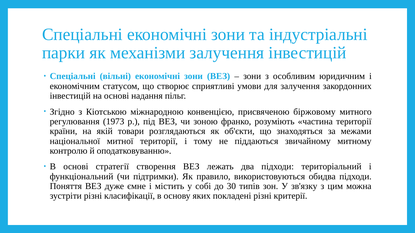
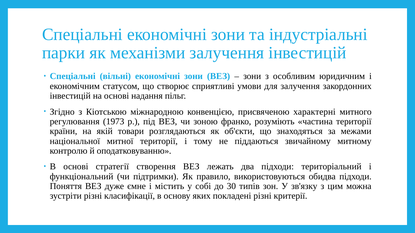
біржовому: біржовому -> характерні (314, 112)
